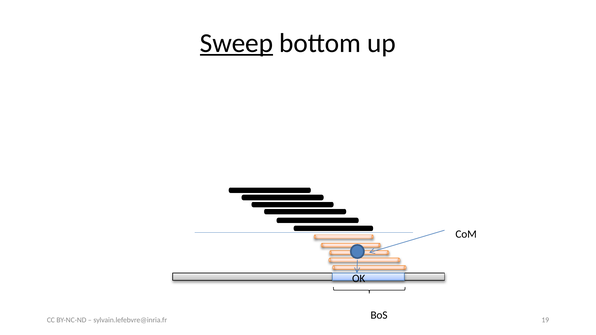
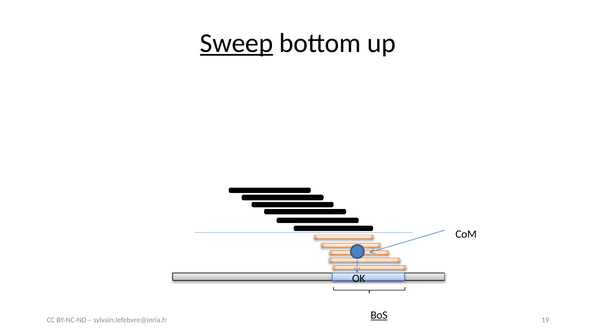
BoS underline: none -> present (379, 315)
